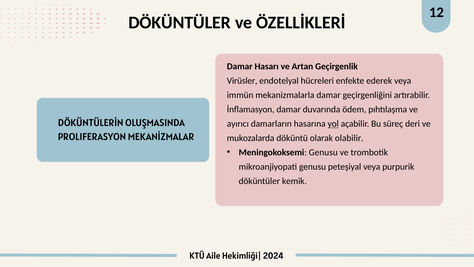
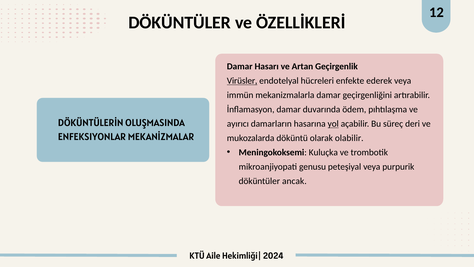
Virüsler underline: none -> present (242, 81)
PROLIFERASYON: PROLIFERASYON -> ENFEKSIYONLAR (92, 137)
Meningokoksemi Genusu: Genusu -> Kuluçka (323, 152)
kemik: kemik -> ancak (294, 181)
